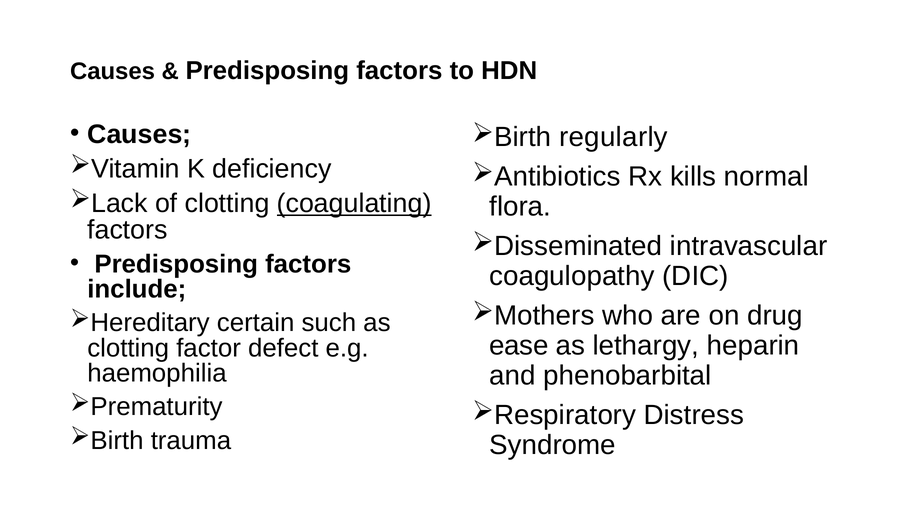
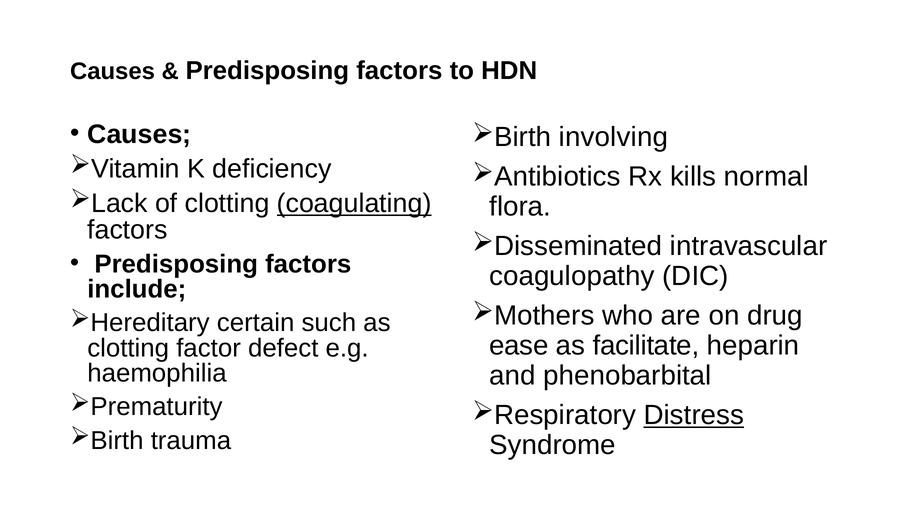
regularly: regularly -> involving (614, 137)
lethargy: lethargy -> facilitate (646, 346)
Distress underline: none -> present (694, 415)
